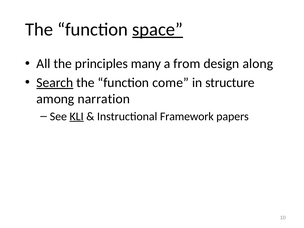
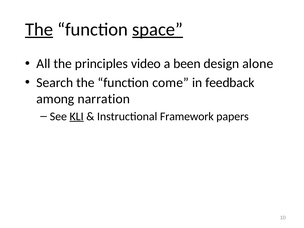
The underline: none -> present (39, 29)
many: many -> video (146, 64)
from: from -> been (187, 64)
along: along -> alone (258, 64)
Search underline: present -> none (55, 83)
structure: structure -> feedback (230, 83)
